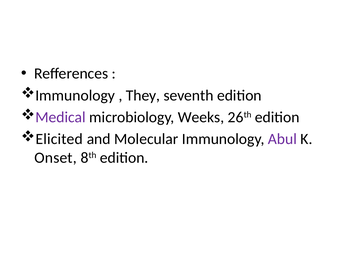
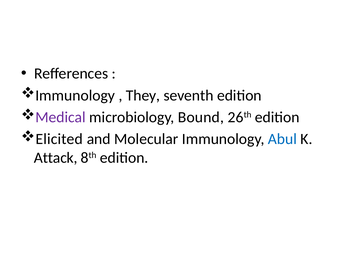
Weeks: Weeks -> Bound (201, 117)
Abul colour: purple -> blue (282, 139)
Onset: Onset -> Attack (56, 158)
